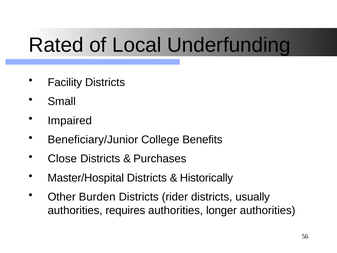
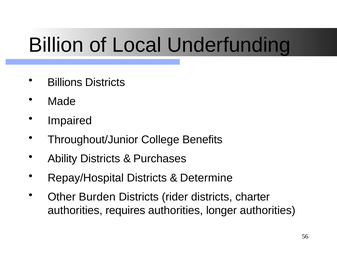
Rated: Rated -> Billion (56, 45)
Facility: Facility -> Billions (65, 82)
Small: Small -> Made (62, 101)
Beneficiary/Junior: Beneficiary/Junior -> Throughout/Junior (93, 140)
Close: Close -> Ability (62, 159)
Master/Hospital: Master/Hospital -> Repay/Hospital (86, 178)
Historically: Historically -> Determine (206, 178)
usually: usually -> charter (253, 197)
